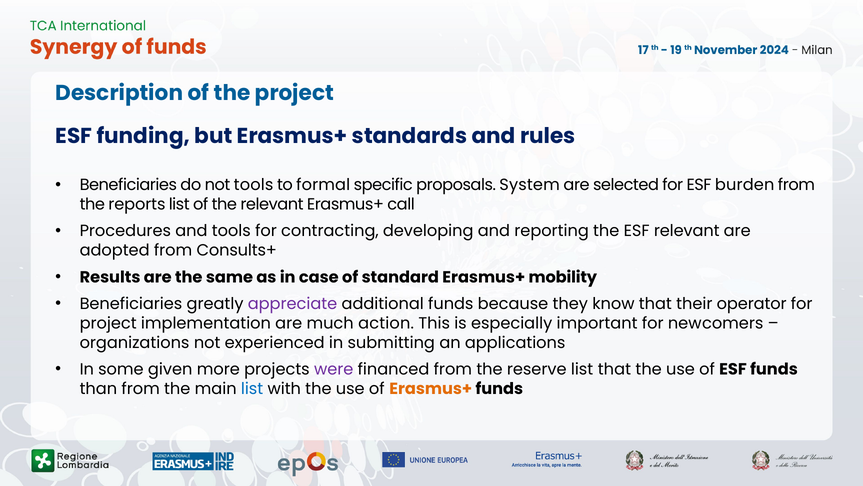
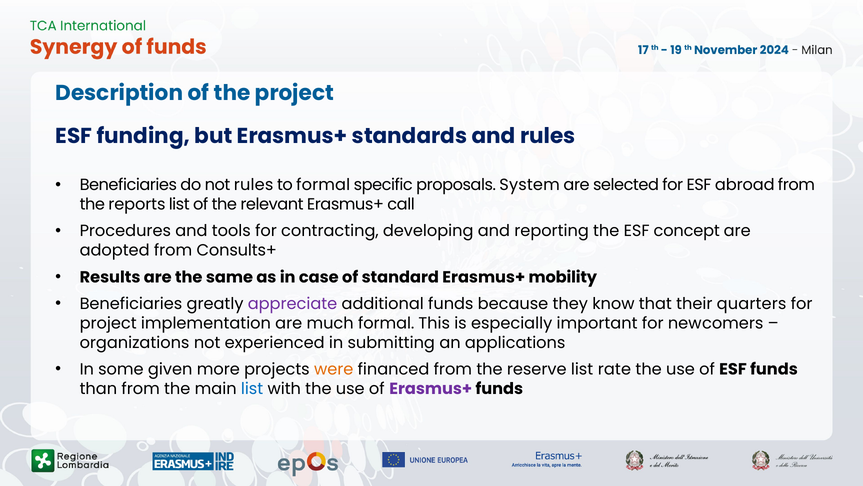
not tools: tools -> rules (254, 185)
burden: burden -> abroad (745, 185)
ESF relevant: relevant -> concept (687, 231)
operator: operator -> quarters (752, 303)
much action: action -> formal (386, 323)
were colour: purple -> orange (334, 369)
list that: that -> rate (614, 369)
Erasmus+ colour: orange -> purple (431, 388)
